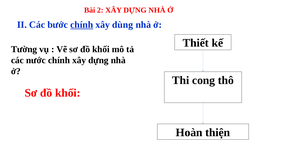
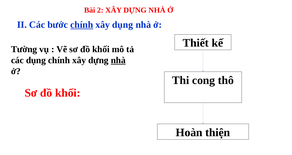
xây dùng: dùng -> dụng (123, 25)
các nước: nước -> dụng (36, 60)
nhà underline: none -> present (118, 60)
